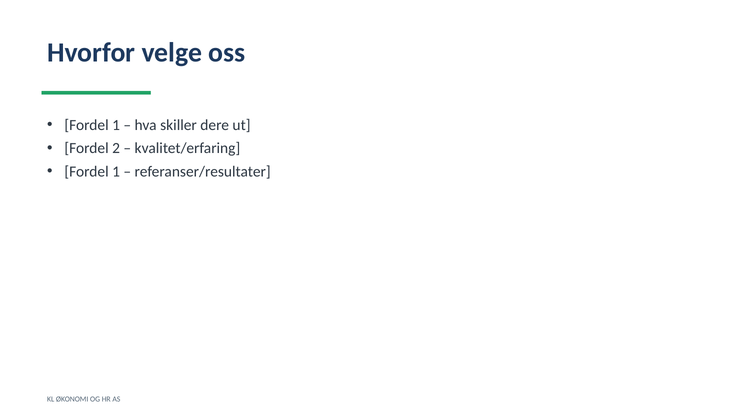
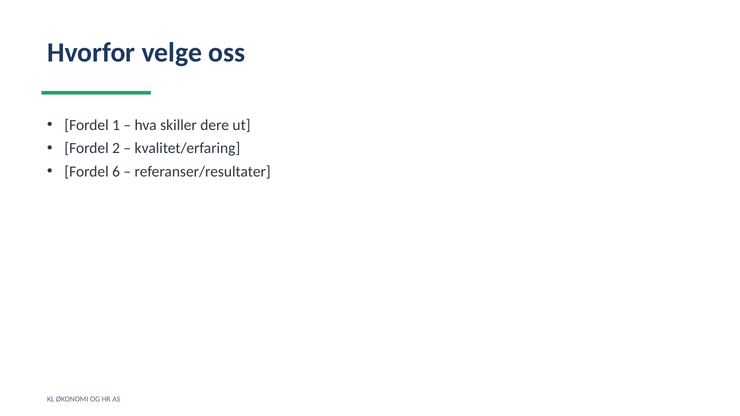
1: 1 -> 6 (116, 172)
